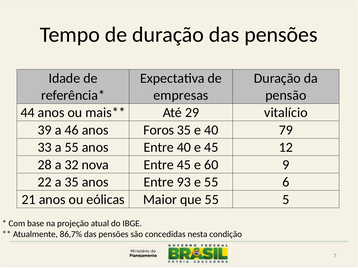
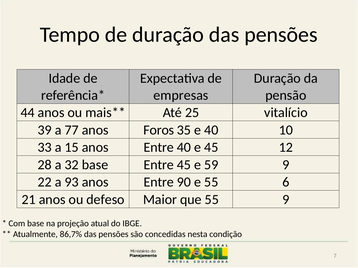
29: 29 -> 25 (192, 113)
46: 46 -> 77 (72, 130)
79: 79 -> 10 (286, 130)
a 55: 55 -> 15 (72, 148)
32 nova: nova -> base (95, 165)
60: 60 -> 59 (211, 165)
a 35: 35 -> 93 (72, 182)
93: 93 -> 90 (184, 182)
eólicas: eólicas -> defeso (106, 200)
55 5: 5 -> 9 (286, 200)
